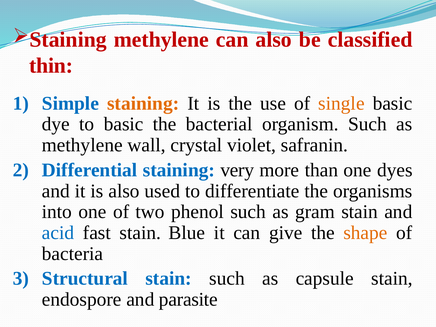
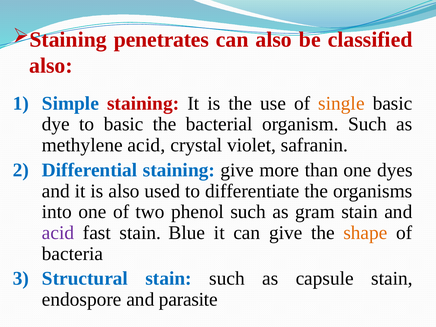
methylene: methylene -> penetrates (161, 39)
thin: thin -> also (51, 66)
staining colour: orange -> red (143, 103)
methylene wall: wall -> acid (146, 145)
staining very: very -> give (237, 170)
acid colour: blue -> purple (58, 233)
